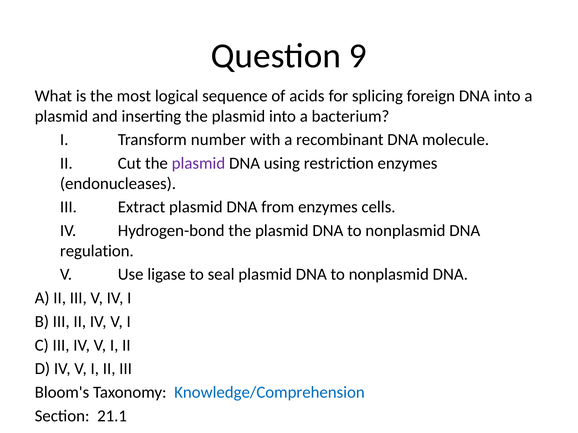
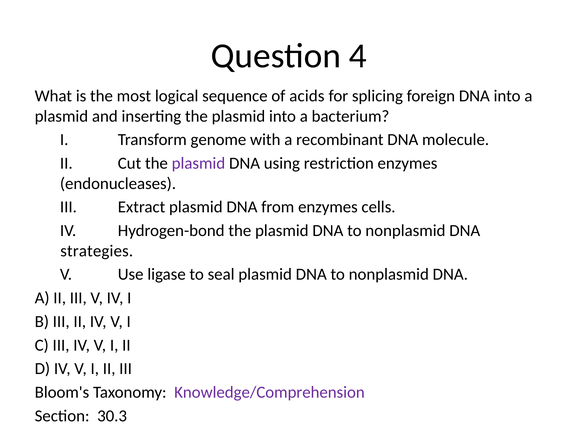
9: 9 -> 4 (358, 56)
number: number -> genome (218, 140)
regulation: regulation -> strategies (97, 251)
Knowledge/Comprehension colour: blue -> purple (269, 393)
21.1: 21.1 -> 30.3 (112, 416)
